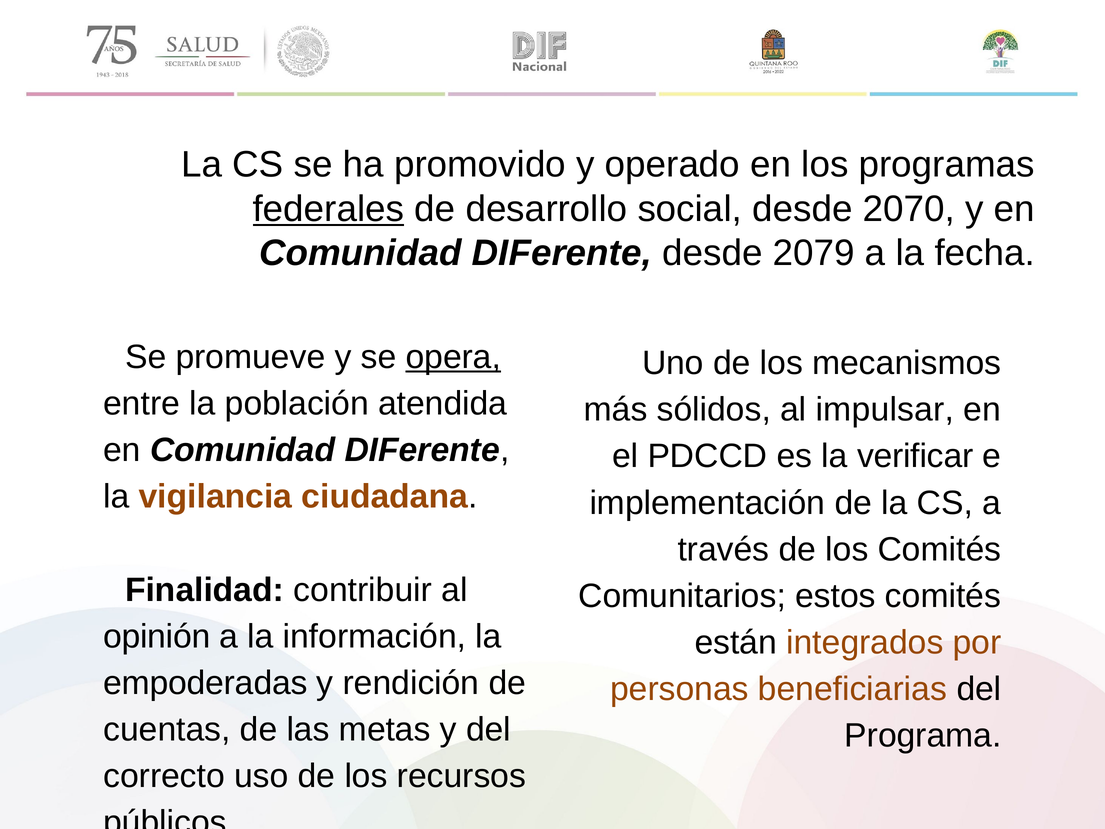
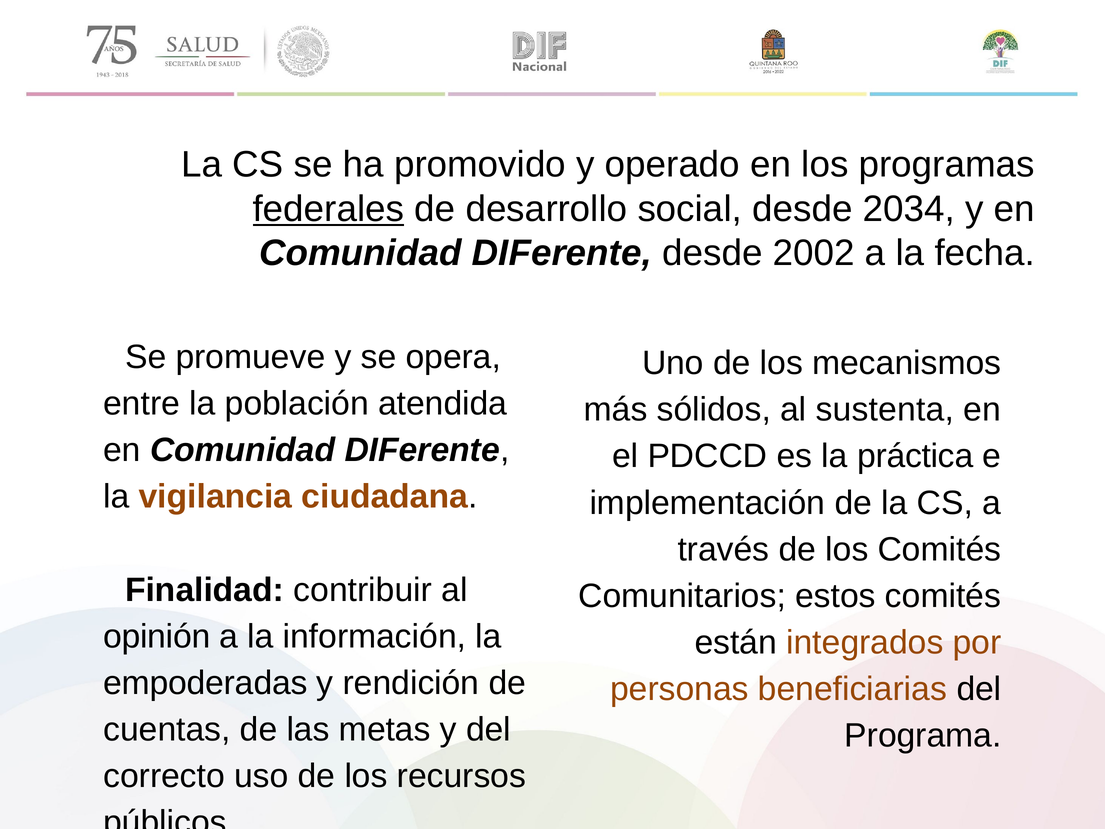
2070: 2070 -> 2034 (909, 209)
2079: 2079 -> 2002 (814, 253)
opera underline: present -> none (453, 357)
impulsar: impulsar -> sustenta (885, 410)
verificar: verificar -> práctica (915, 456)
